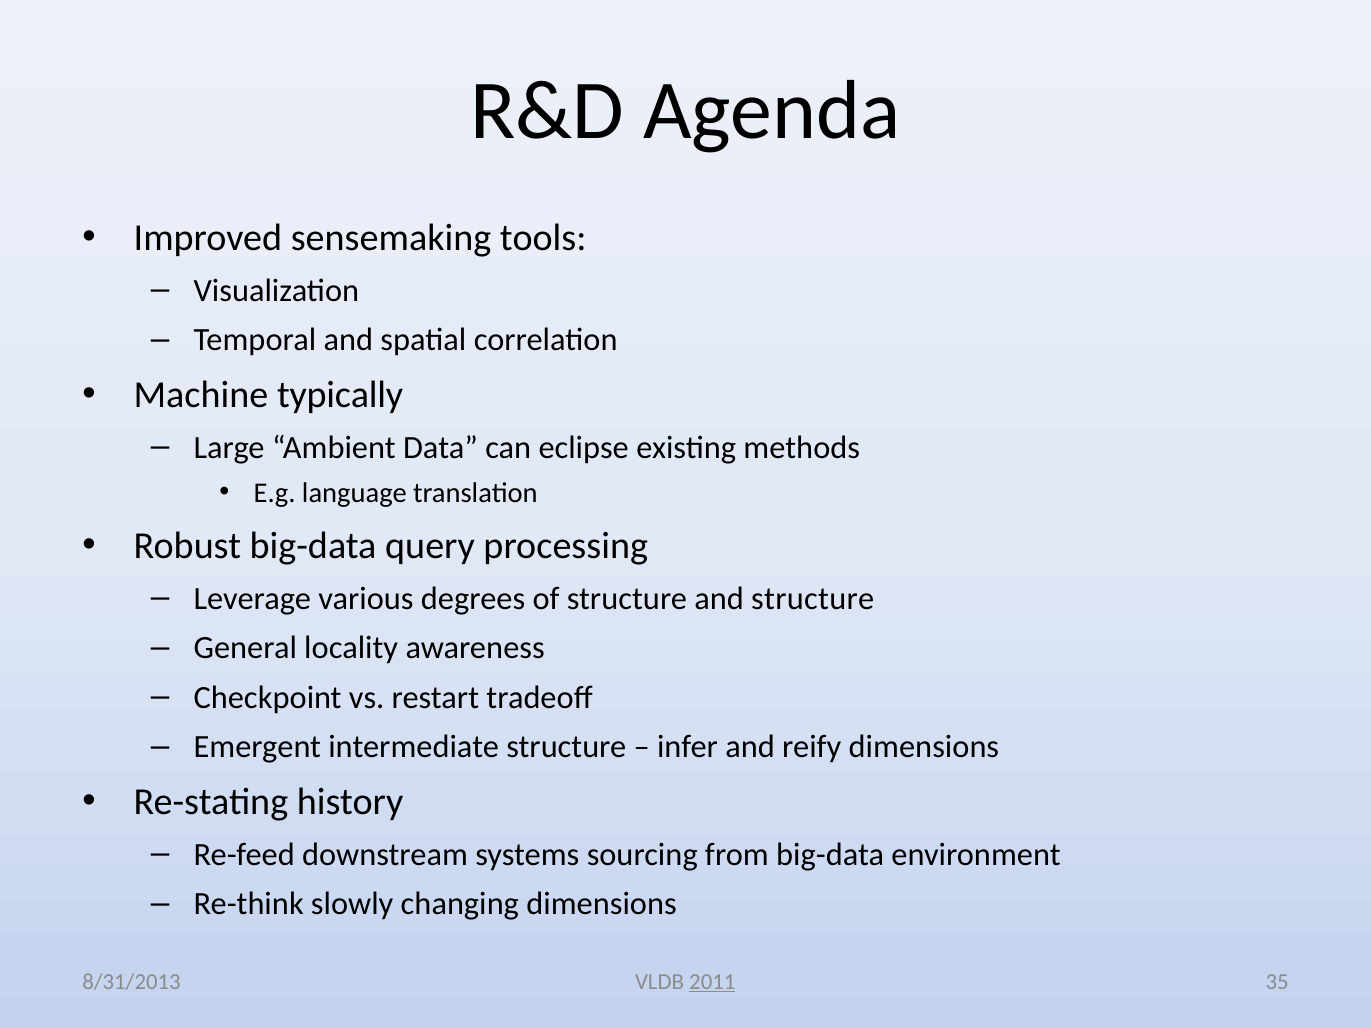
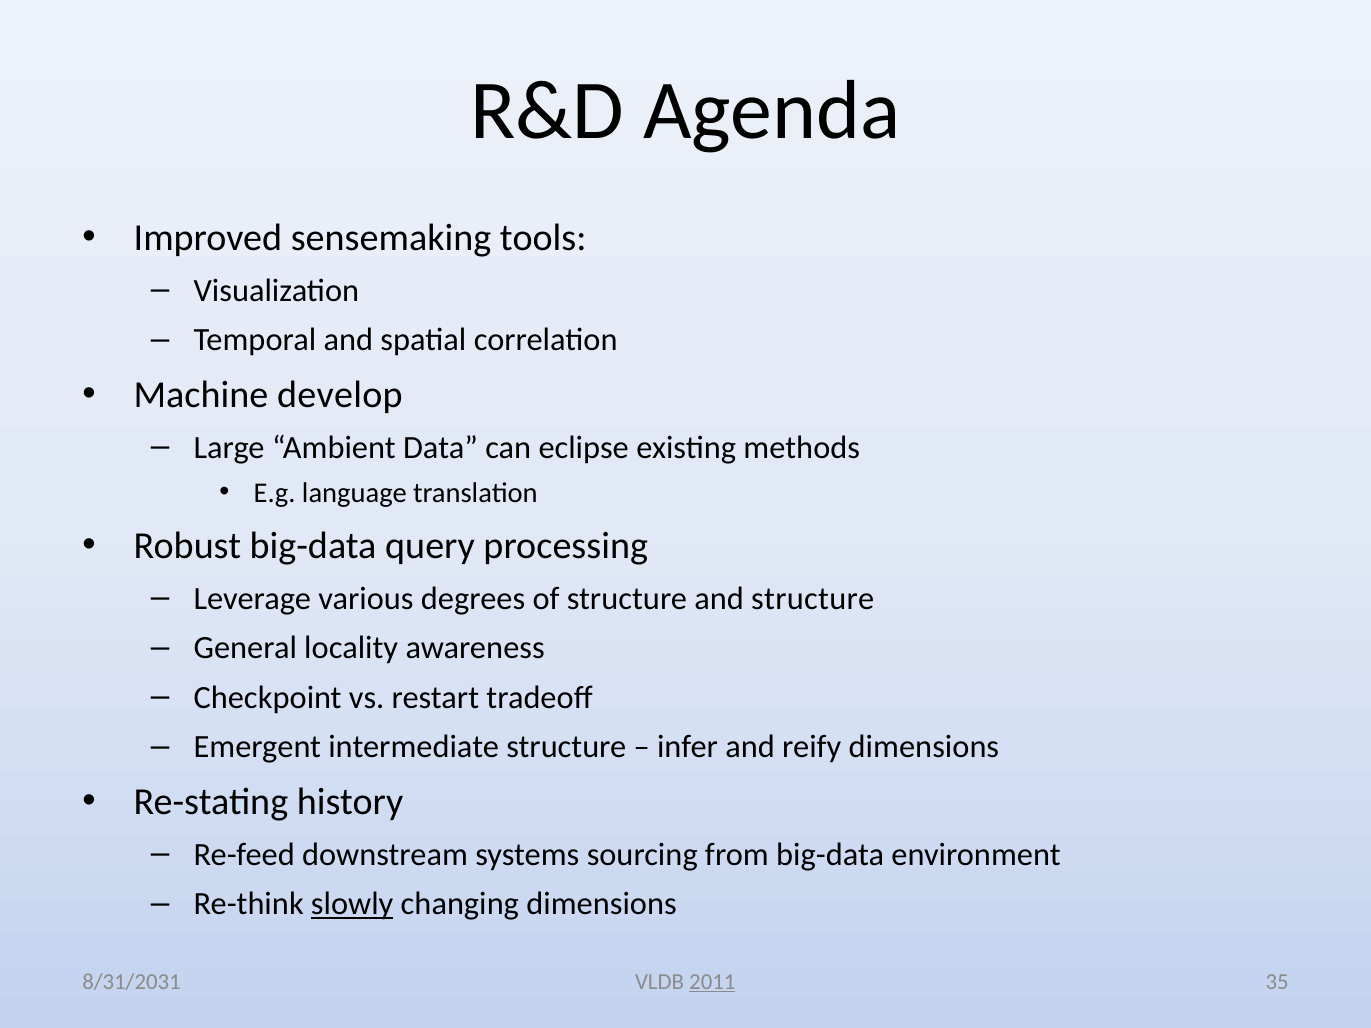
typically: typically -> develop (340, 395)
slowly underline: none -> present (352, 904)
8/31/2013: 8/31/2013 -> 8/31/2031 (131, 982)
